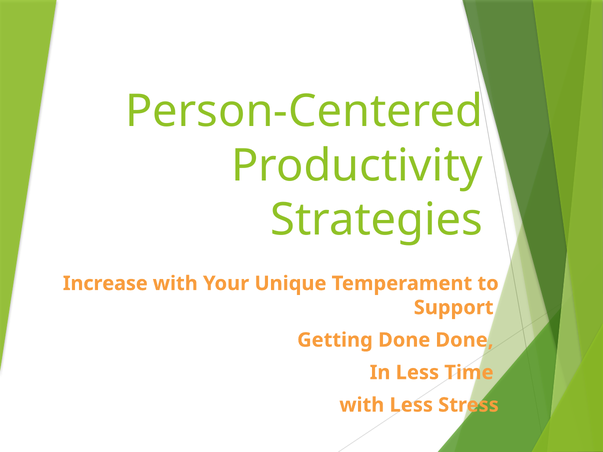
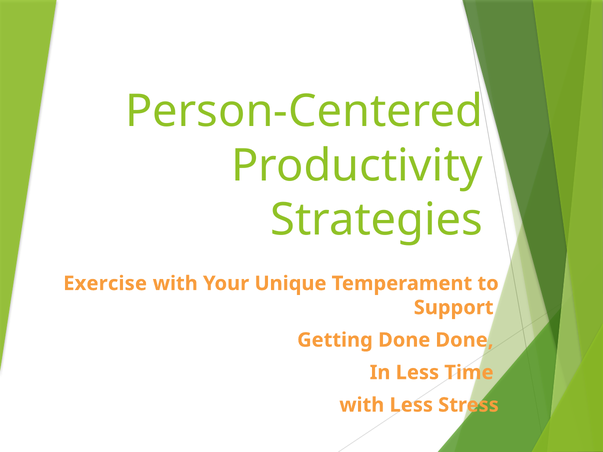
Increase: Increase -> Exercise (105, 284)
